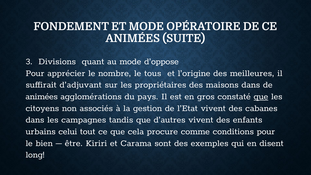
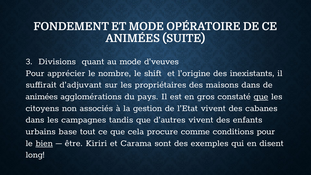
d’oppose: d’oppose -> d’veuves (161, 61)
tous: tous -> shift (153, 73)
meilleures: meilleures -> inexistants (252, 73)
celui: celui -> base (68, 131)
bien underline: none -> present (44, 143)
